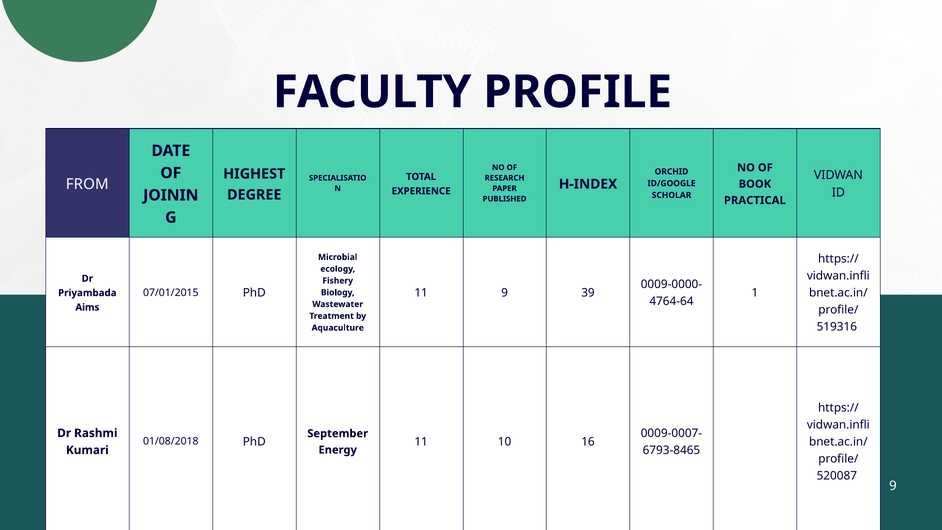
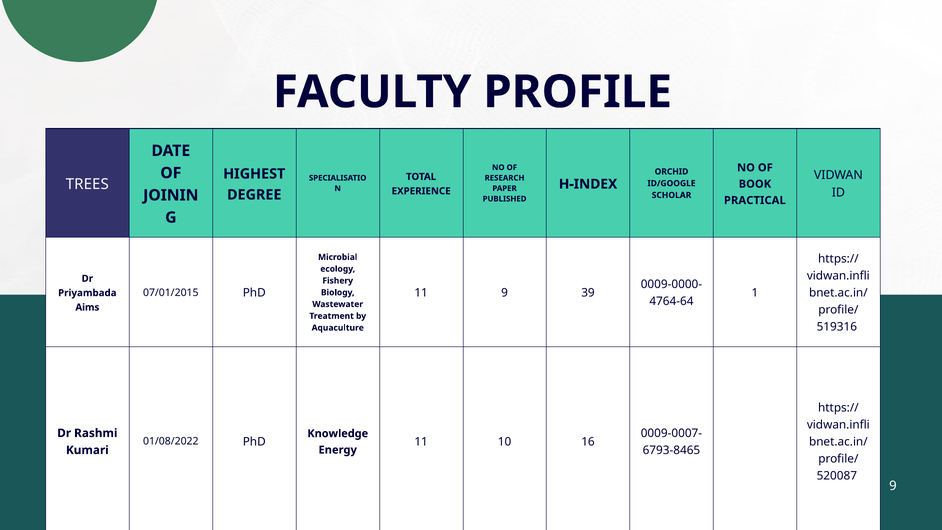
FROM: FROM -> TREES (87, 184)
September: September -> Knowledge (338, 433)
01/08/2018: 01/08/2018 -> 01/08/2022 (171, 441)
